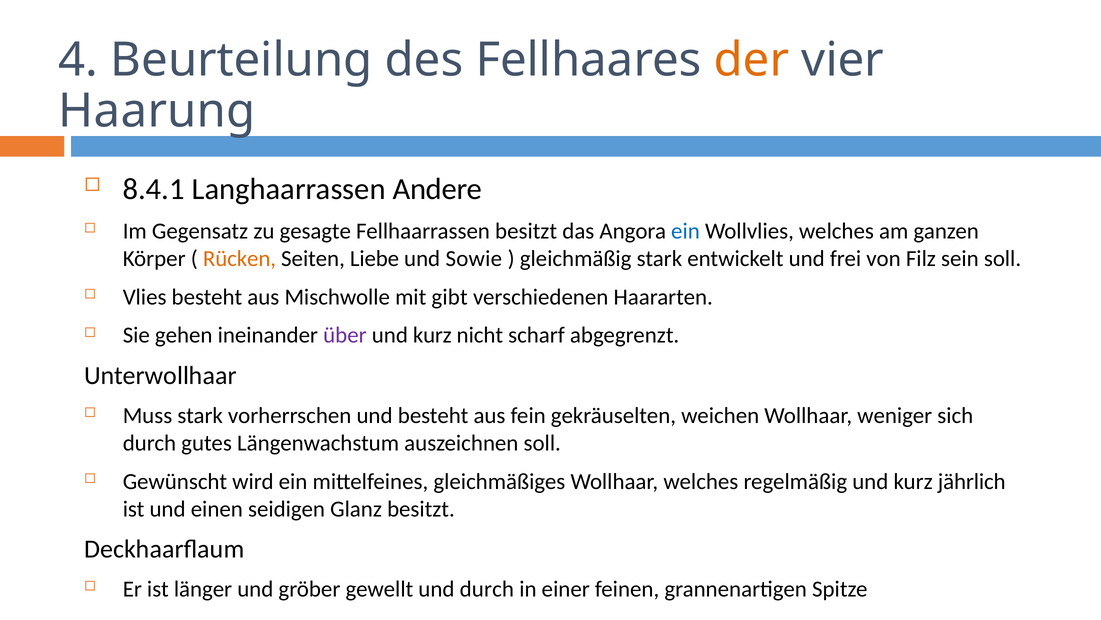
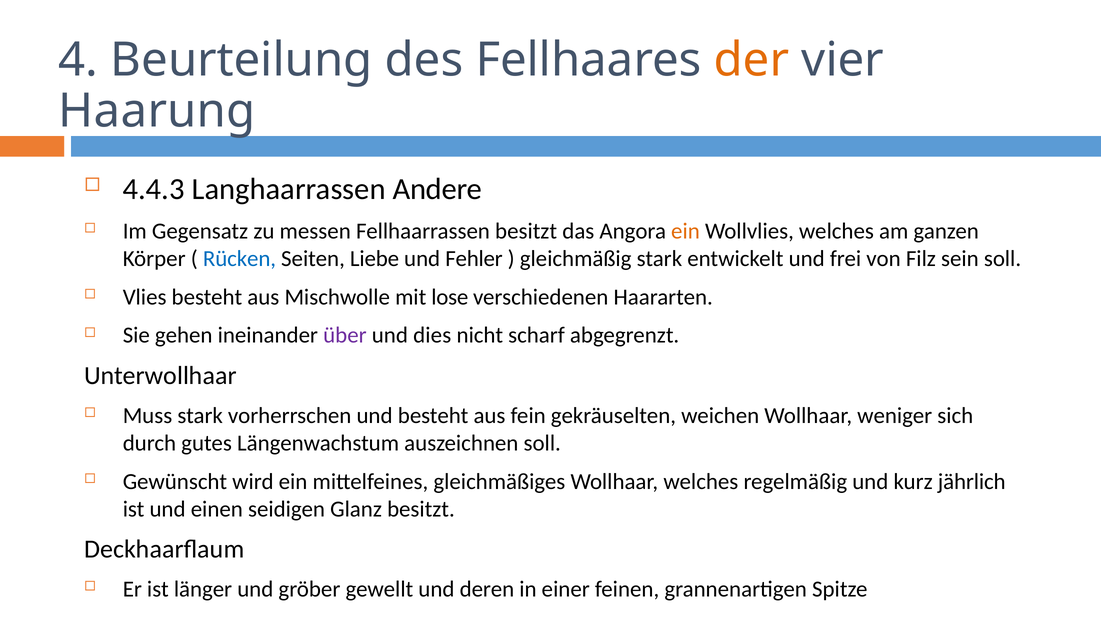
8.4.1: 8.4.1 -> 4.4.3 (154, 189)
gesagte: gesagte -> messen (315, 231)
ein colour: blue -> orange (685, 231)
Rücken colour: orange -> blue (240, 259)
Sowie: Sowie -> Fehler (474, 259)
gibt: gibt -> lose (450, 297)
kurz: kurz -> dies (432, 335)
und durch: durch -> deren (487, 589)
